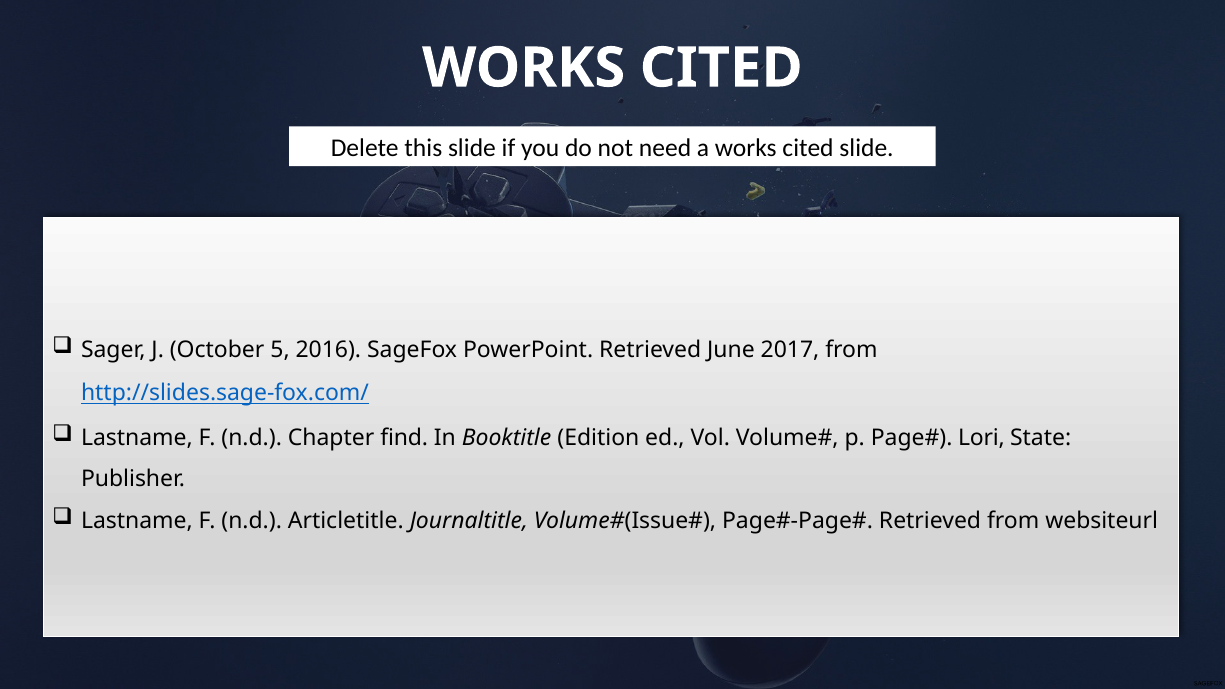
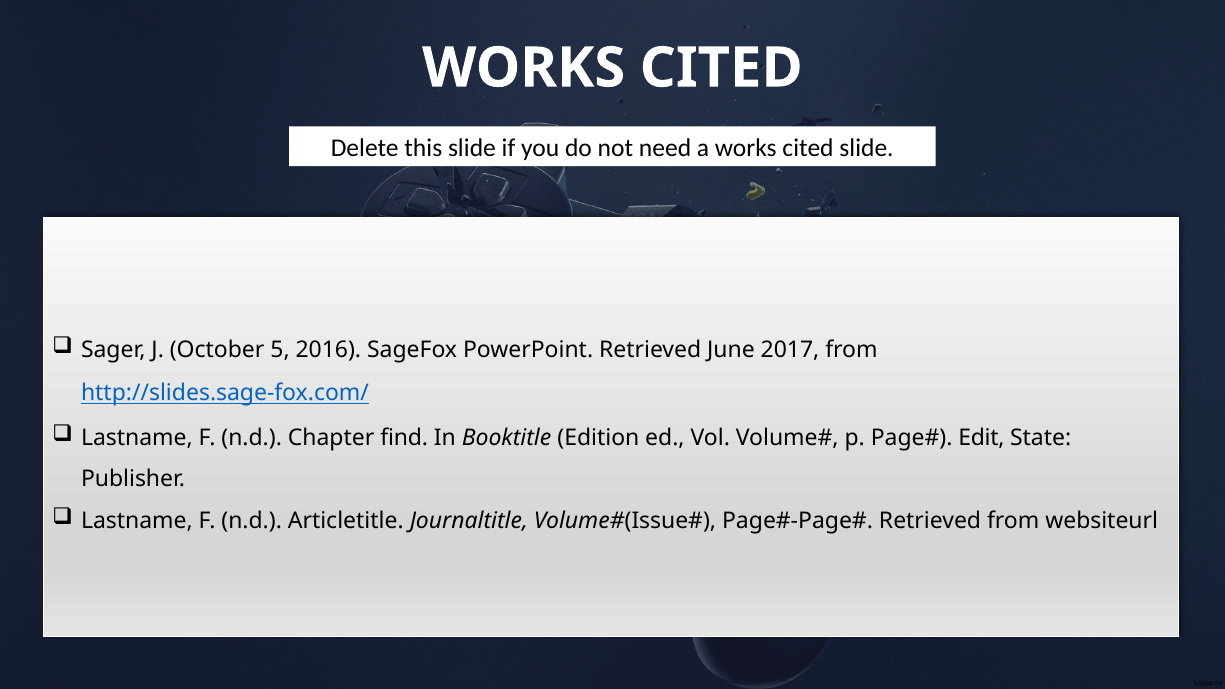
Lori: Lori -> Edit (981, 438)
